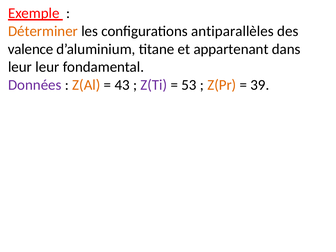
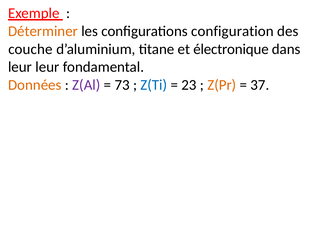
antiparallèles: antiparallèles -> configuration (232, 31)
valence: valence -> couche (30, 49)
appartenant: appartenant -> électronique (231, 49)
Données colour: purple -> orange (35, 85)
Z(Al colour: orange -> purple (86, 85)
43: 43 -> 73 (122, 85)
Z(Ti colour: purple -> blue (154, 85)
53: 53 -> 23 (189, 85)
39: 39 -> 37 (260, 85)
